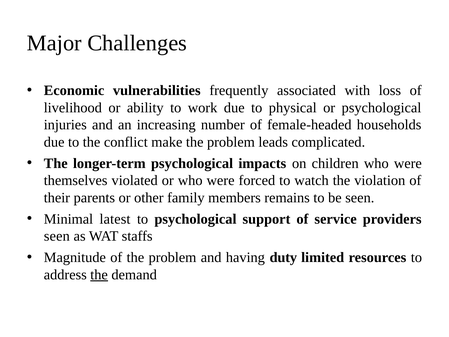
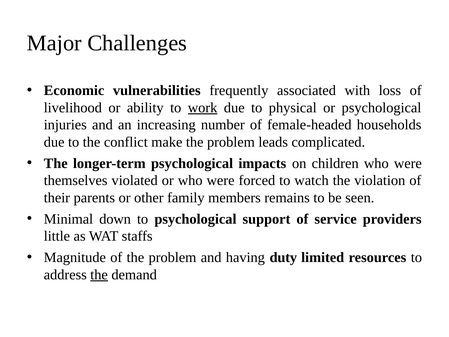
work underline: none -> present (203, 108)
latest: latest -> down (115, 219)
seen: seen -> little (57, 236)
